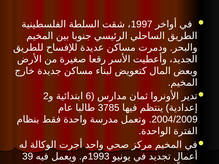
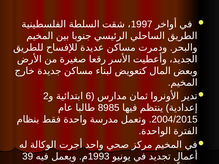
3785: 3785 -> 8985 (109, 108)
2004/2009: 2004/2009 -> 2004/2015 (175, 120)
